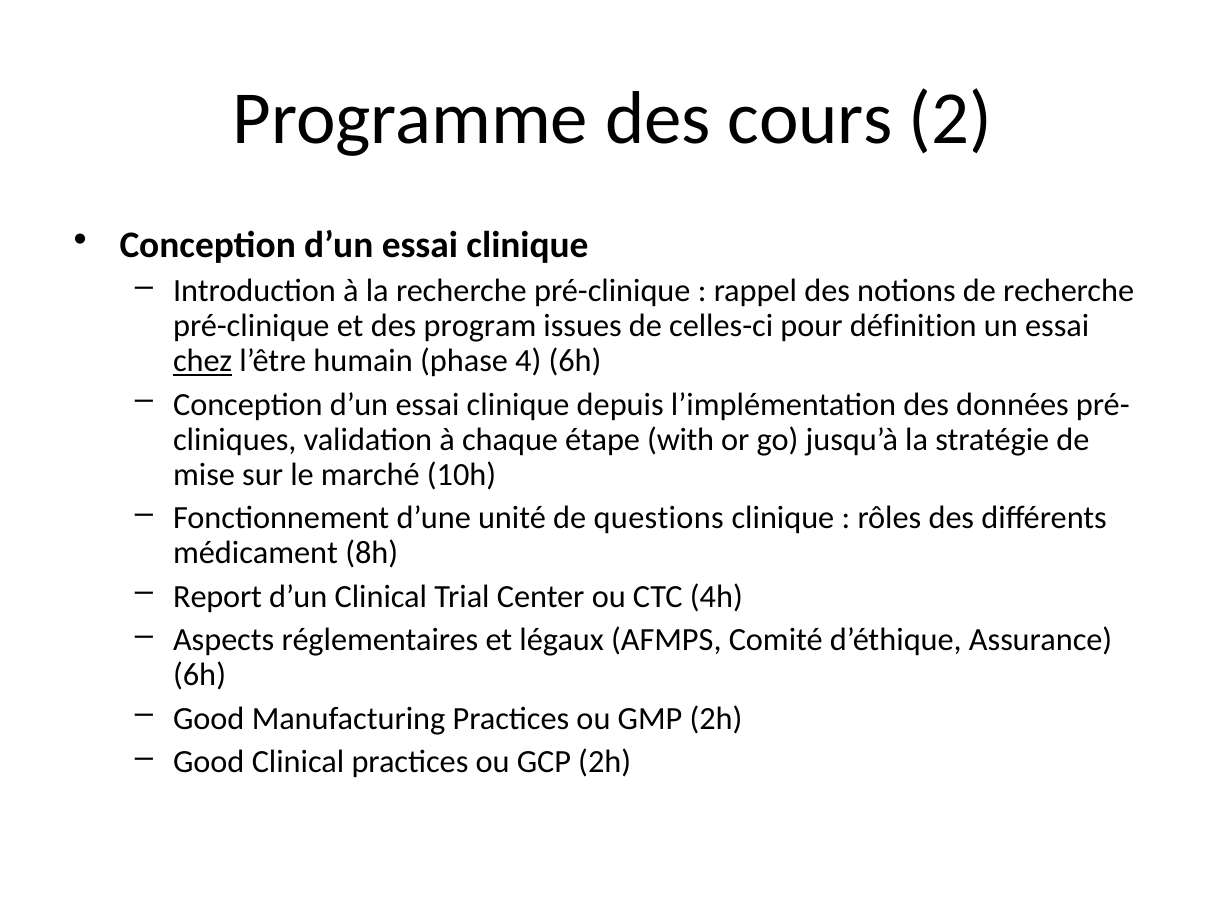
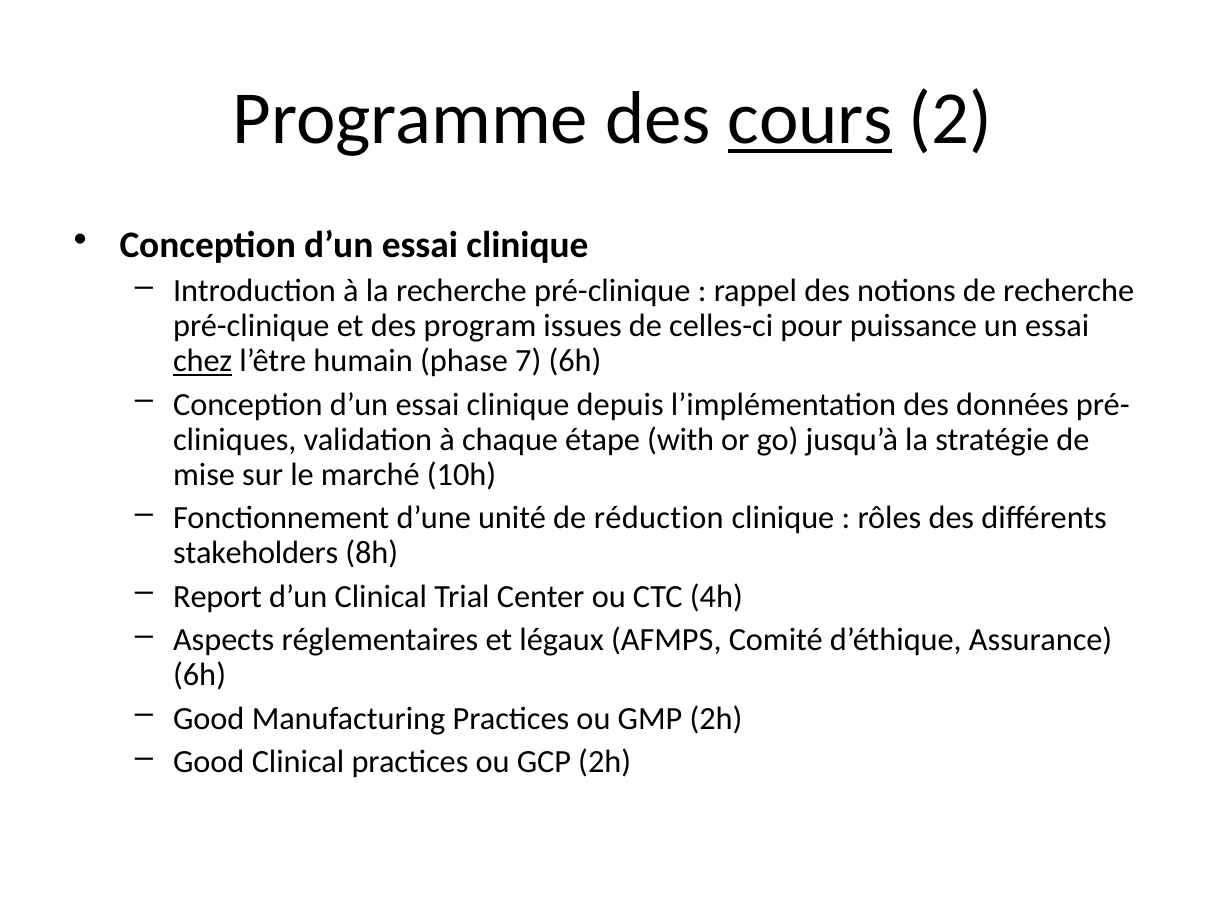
cours underline: none -> present (810, 119)
définition: définition -> puissance (913, 326)
4: 4 -> 7 (528, 361)
questions: questions -> réduction (659, 518)
médicament: médicament -> stakeholders (256, 553)
